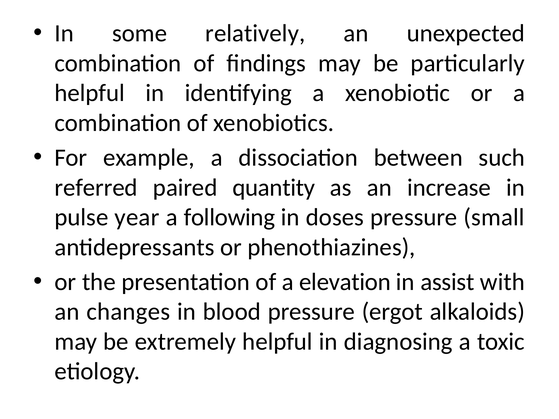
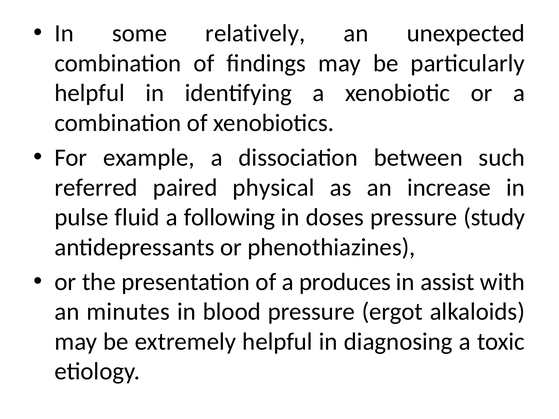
quantity: quantity -> physical (274, 188)
year: year -> fluid (137, 217)
small: small -> study (494, 217)
elevation: elevation -> produces (345, 282)
changes: changes -> minutes (128, 312)
